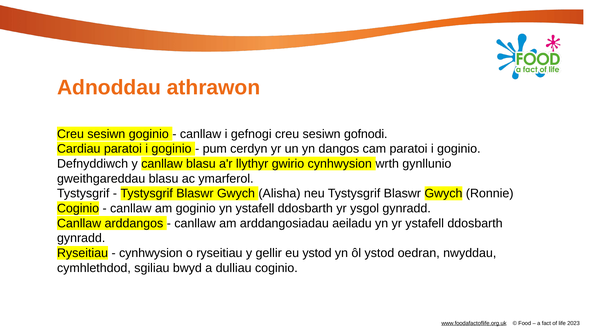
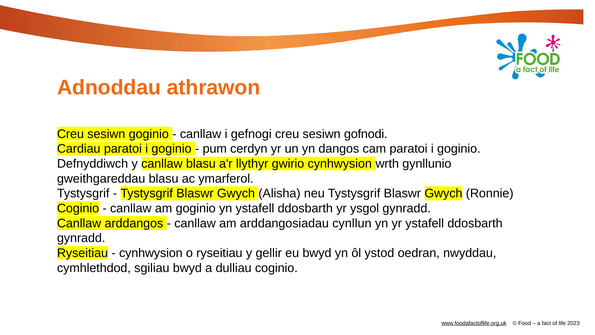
aeiladu: aeiladu -> cynllun (352, 223)
eu ystod: ystod -> bwyd (317, 253)
